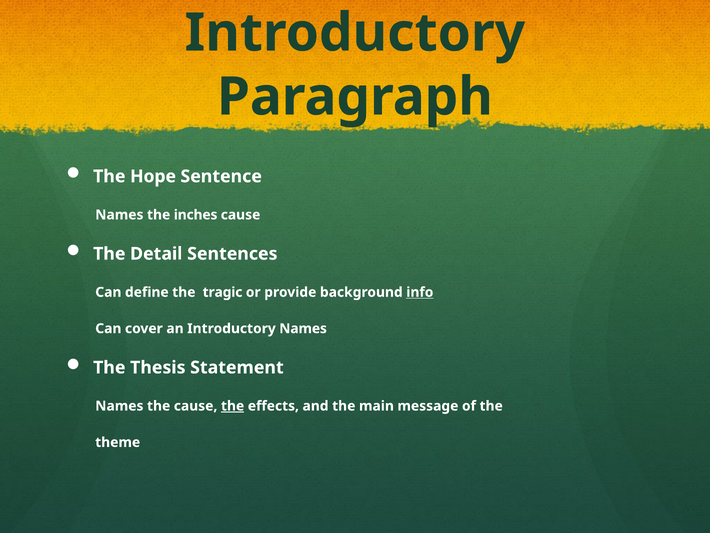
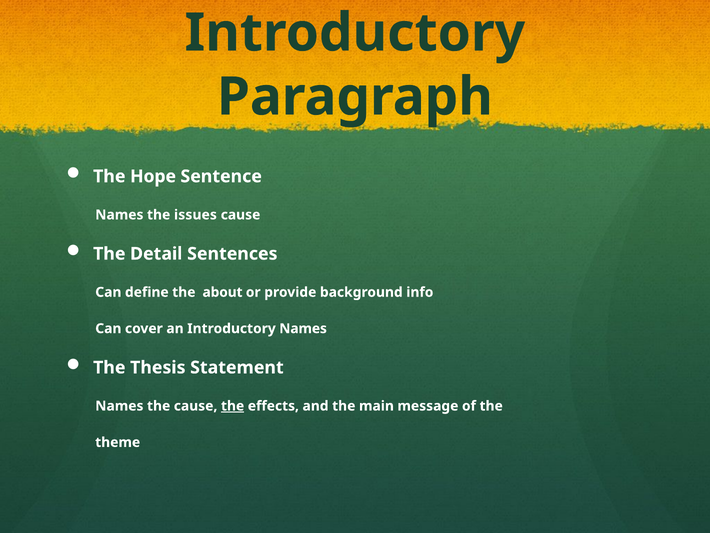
inches: inches -> issues (195, 215)
tragic: tragic -> about (223, 292)
info underline: present -> none (420, 292)
